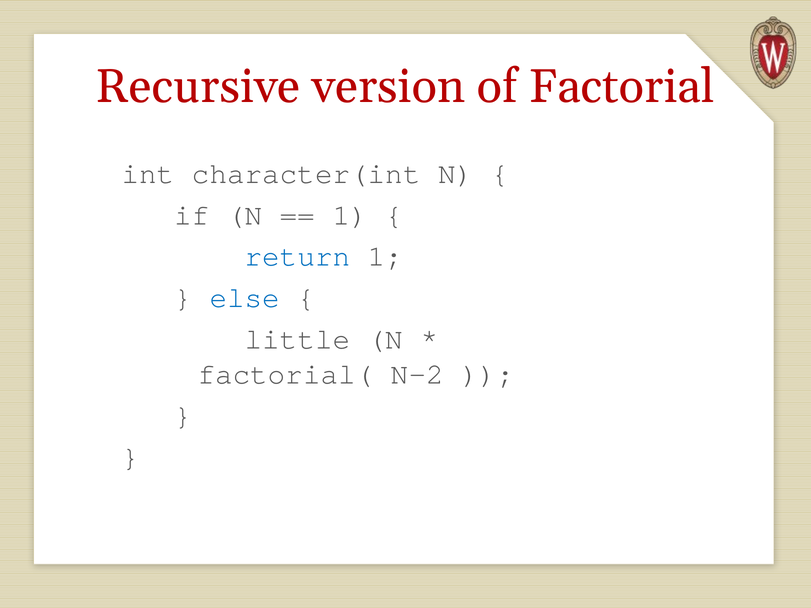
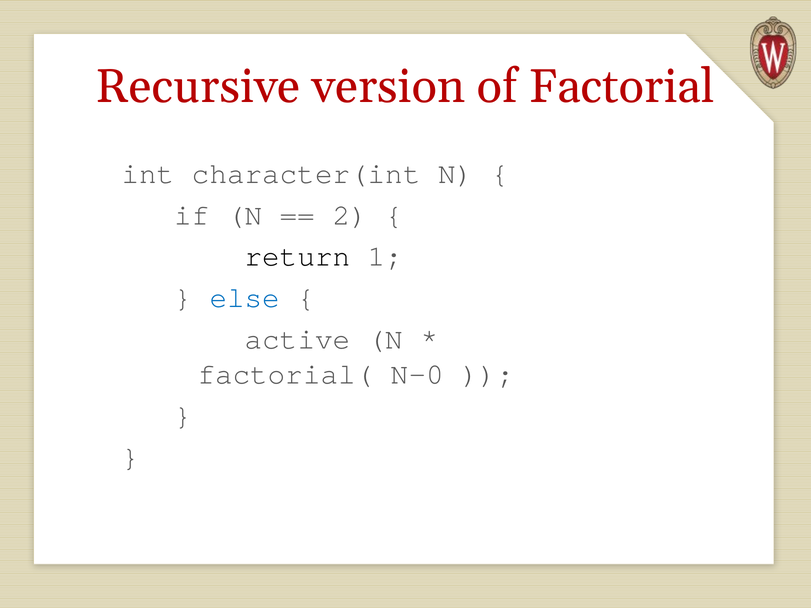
1: 1 -> 2 (350, 215)
return colour: blue -> black (298, 256)
little: little -> active (298, 339)
N-2: N-2 -> N-0 (417, 374)
